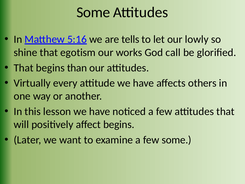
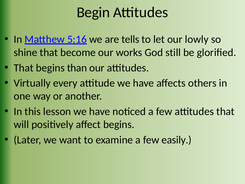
Some: Some -> Begin (93, 12)
egotism: egotism -> become (78, 52)
call: call -> still (173, 52)
few some: some -> easily (177, 140)
